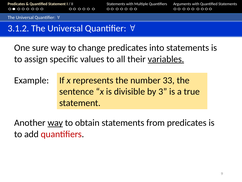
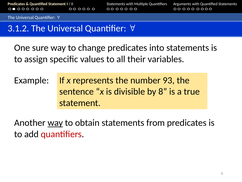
variables underline: present -> none (166, 59)
33: 33 -> 93 (169, 80)
3: 3 -> 8 (163, 91)
